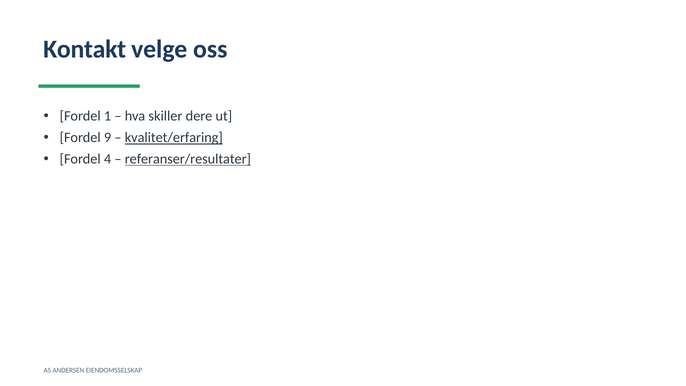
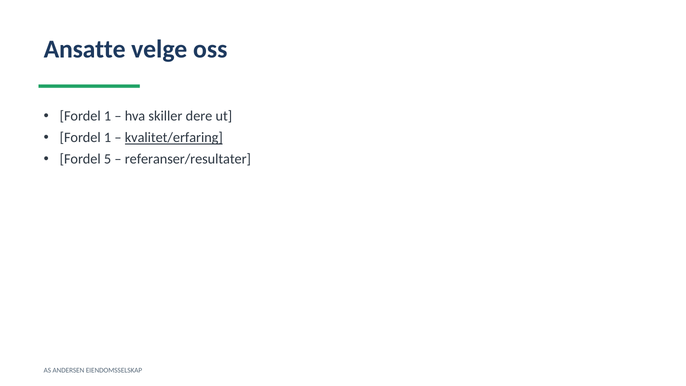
Kontakt: Kontakt -> Ansatte (85, 49)
9: 9 -> 1 (108, 138)
4: 4 -> 5 (108, 159)
referanser/resultater underline: present -> none (188, 159)
